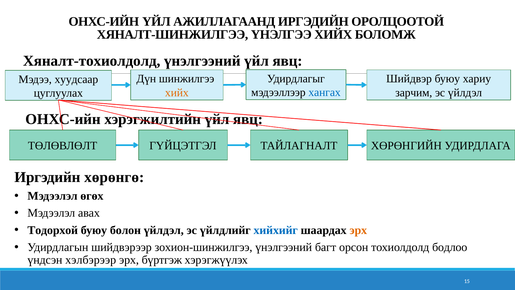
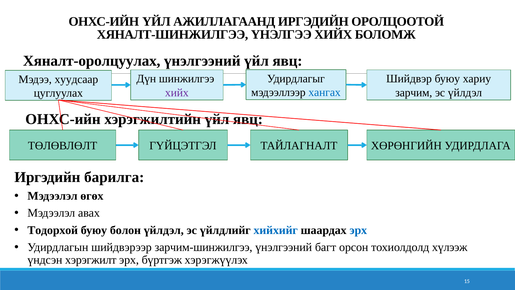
Хяналт-тохиолдолд: Хяналт-тохиолдолд -> Хяналт-оролцуулах (92, 61)
хийх colour: orange -> purple (177, 92)
хөрөнгө: хөрөнгө -> барилга (114, 177)
эрх colour: orange -> blue (358, 230)
зохион-шинжилгээ: зохион-шинжилгээ -> зарчим-шинжилгээ (204, 247)
бодлоо: бодлоо -> хүлээж (450, 247)
хэлбэрээр: хэлбэрээр -> хэрэгжилт (91, 260)
